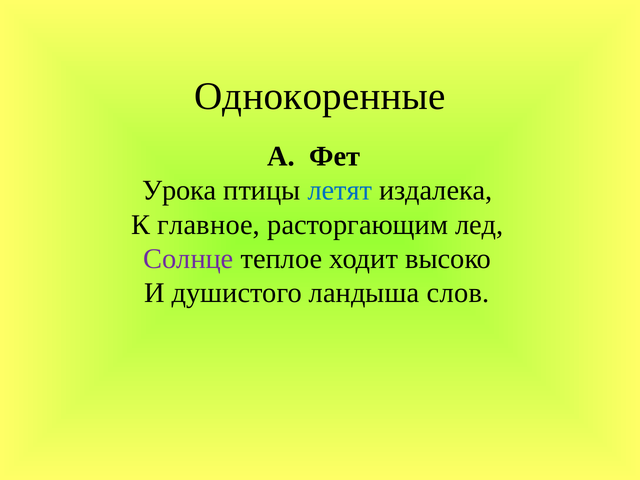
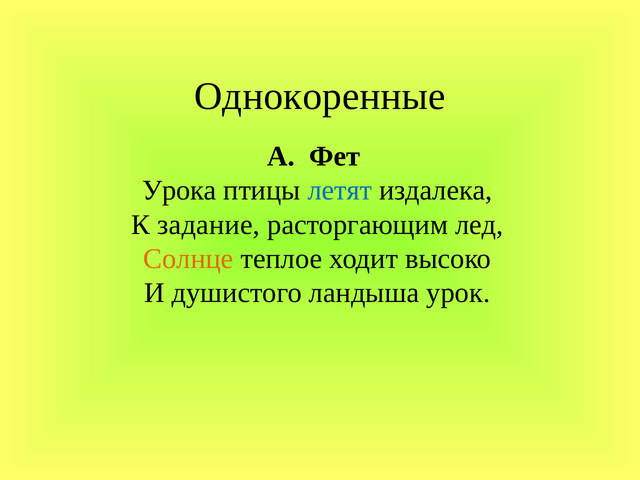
главное: главное -> задание (209, 225)
Солнце colour: purple -> orange (188, 259)
слов: слов -> урок (458, 293)
